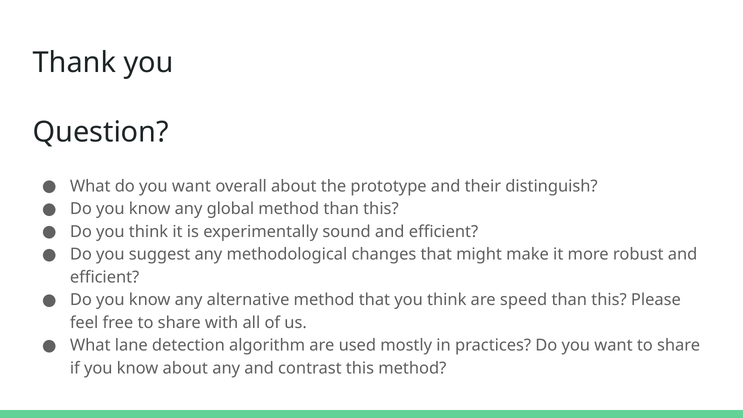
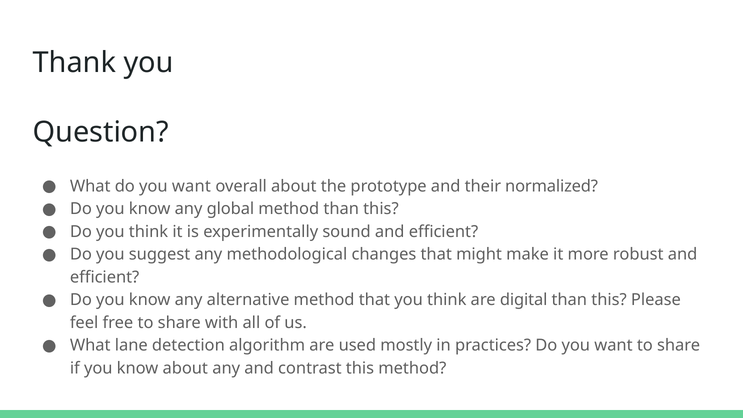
distinguish: distinguish -> normalized (552, 186)
speed: speed -> digital (524, 300)
